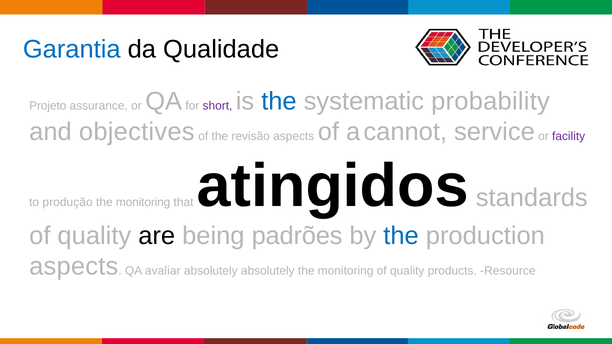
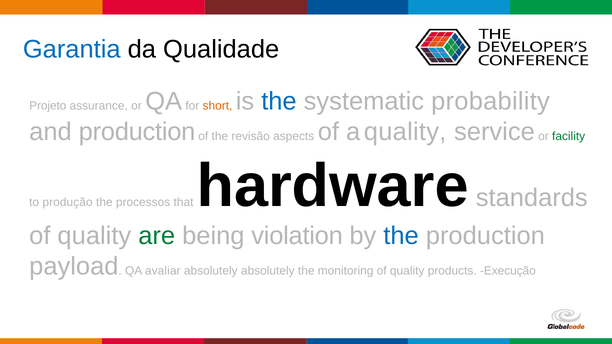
short colour: purple -> orange (217, 106)
and objectives: objectives -> production (137, 132)
a cannot: cannot -> quality (405, 132)
facility colour: purple -> green (569, 136)
monitoring: monitoring -> processos (143, 203)
atingidos: atingidos -> hardware (333, 186)
are colour: black -> green (157, 236)
padrões: padrões -> violation (297, 236)
aspects: aspects -> payload (74, 267)
Resource: Resource -> Execução (508, 271)
